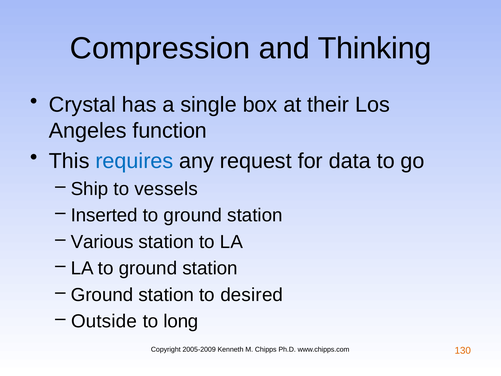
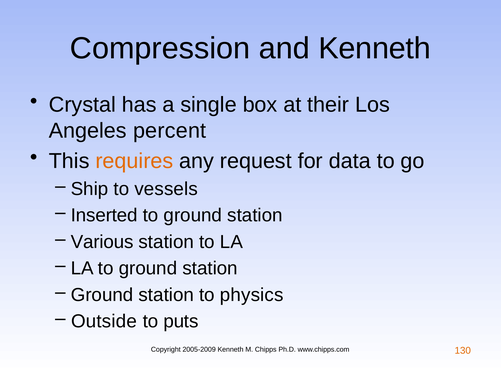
and Thinking: Thinking -> Kenneth (375, 48)
function: function -> percent (170, 131)
requires colour: blue -> orange (134, 161)
desired: desired -> physics (252, 295)
long: long -> puts (181, 321)
